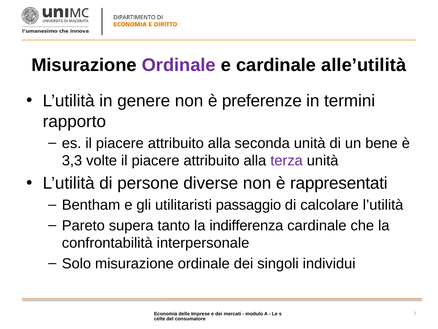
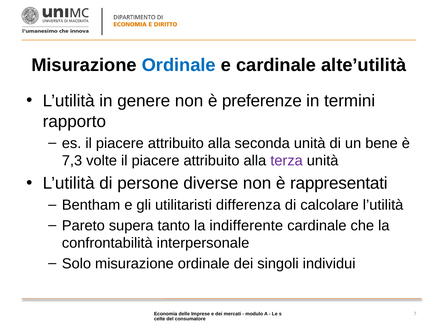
Ordinale colour: purple -> blue (179, 65)
alle’utilità: alle’utilità -> alte’utilità (364, 65)
3,3: 3,3 -> 7,3 (72, 160)
passaggio: passaggio -> differenza (248, 205)
indifferenza: indifferenza -> indifferente (246, 225)
